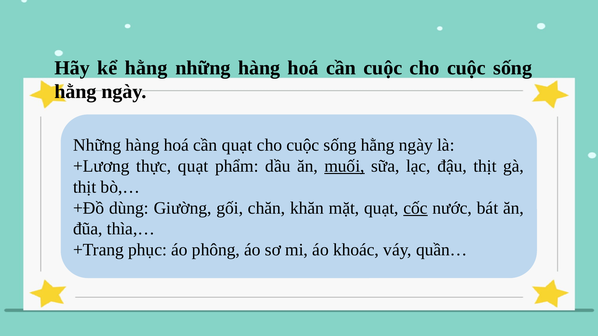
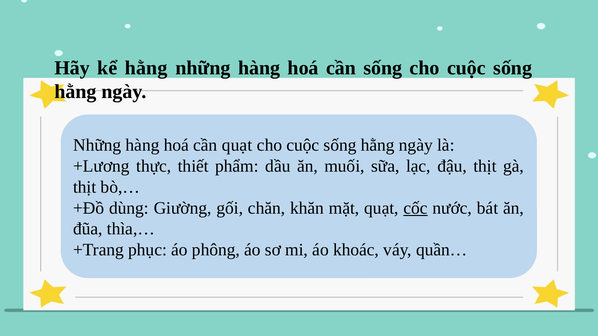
cần cuộc: cuộc -> sống (383, 68)
thực quạt: quạt -> thiết (193, 166)
muối underline: present -> none (344, 166)
